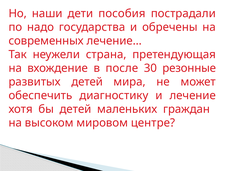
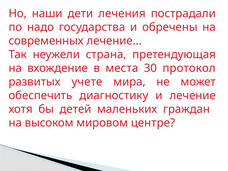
пособия: пособия -> лечения (122, 13)
после: после -> места (122, 68)
резонные: резонные -> протокол (189, 68)
развитых детей: детей -> учете (87, 82)
